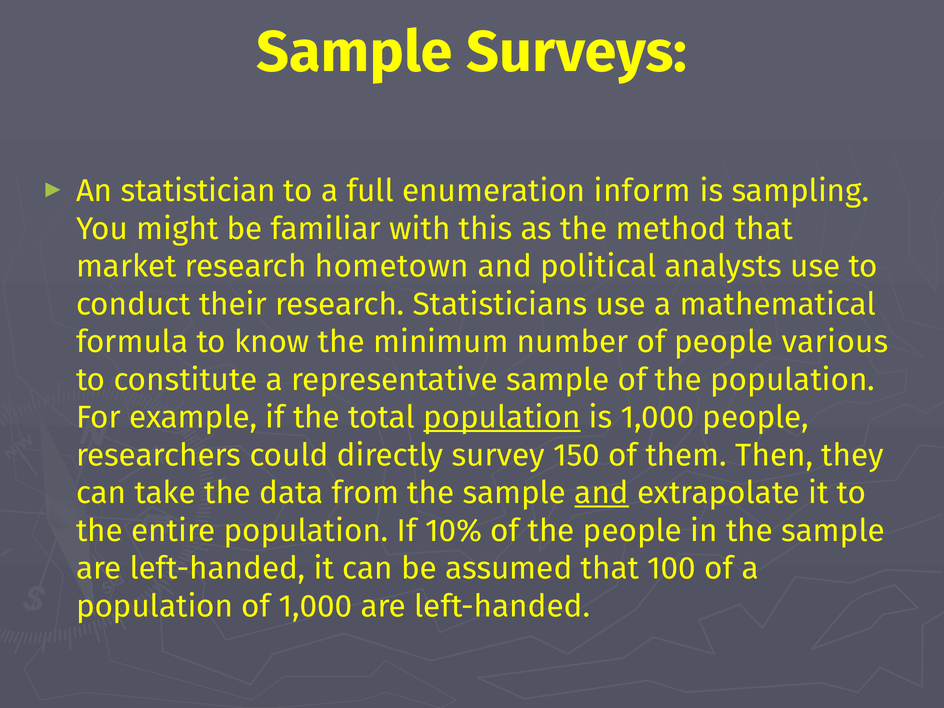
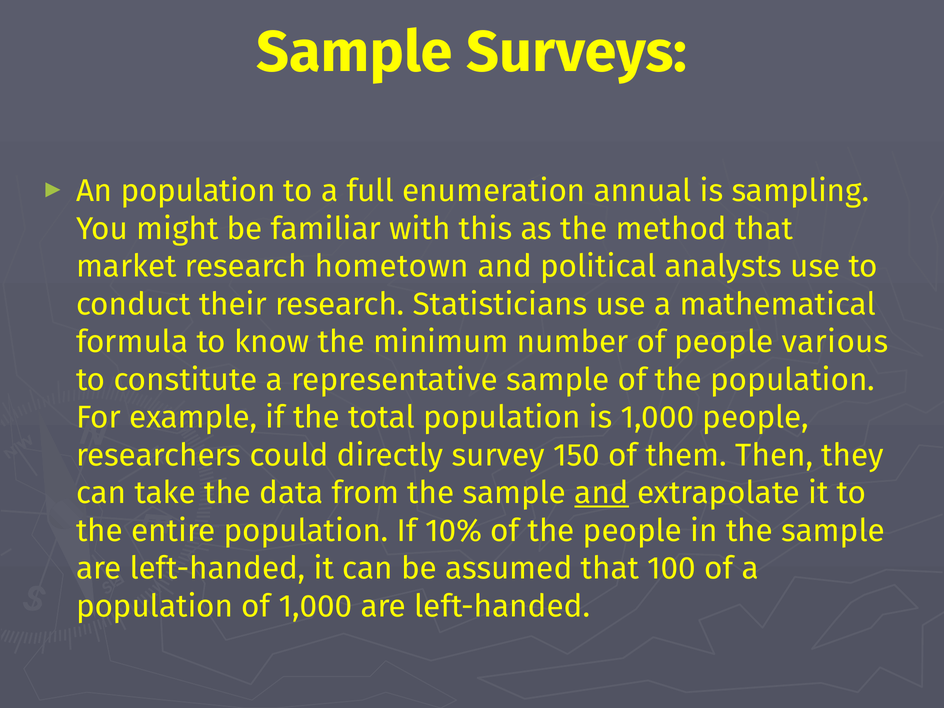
An statistician: statistician -> population (198, 191)
inform: inform -> annual (643, 191)
population underline: present -> none (502, 418)
